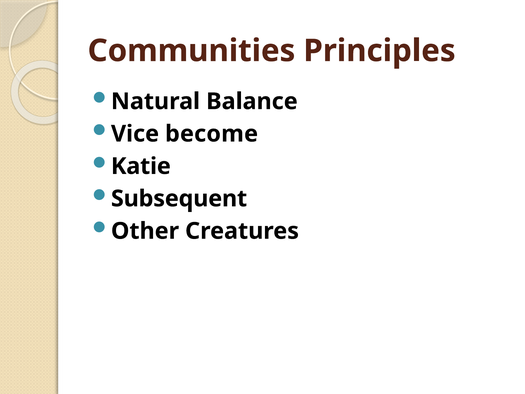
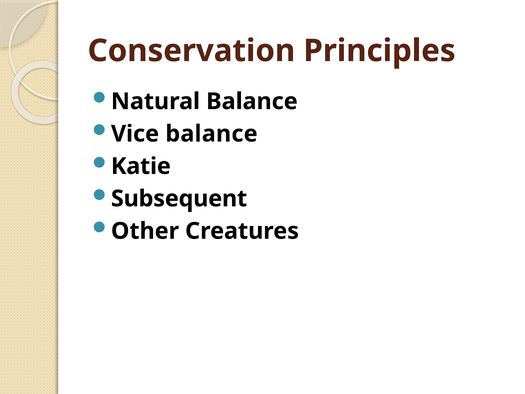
Communities: Communities -> Conservation (191, 51)
Vice become: become -> balance (212, 134)
